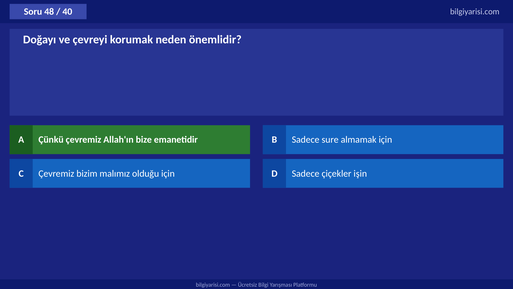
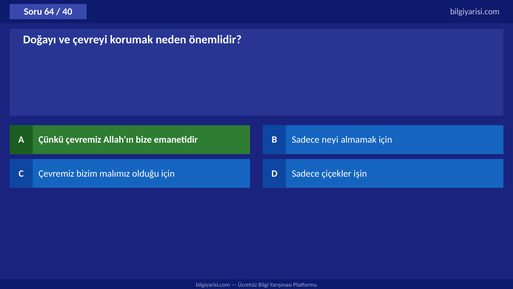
48: 48 -> 64 (49, 12)
sure: sure -> neyi (330, 140)
